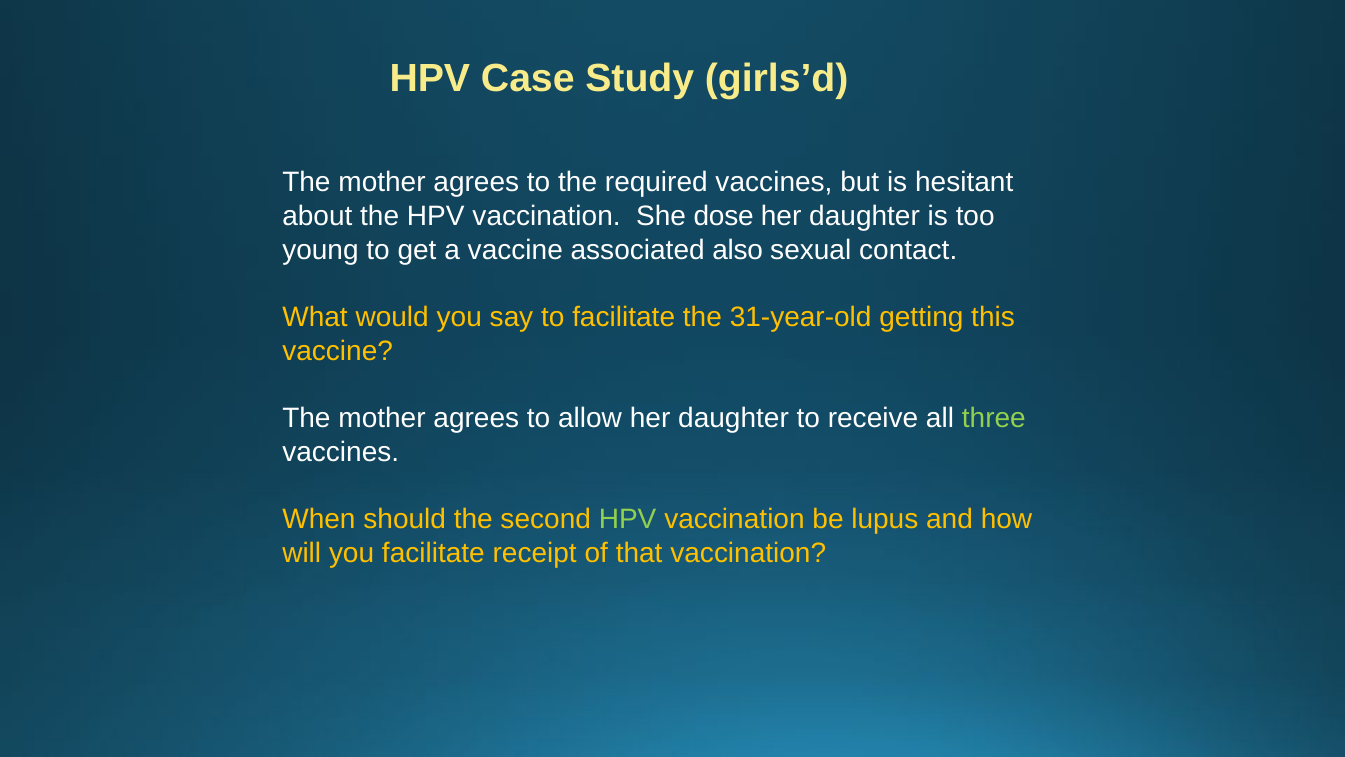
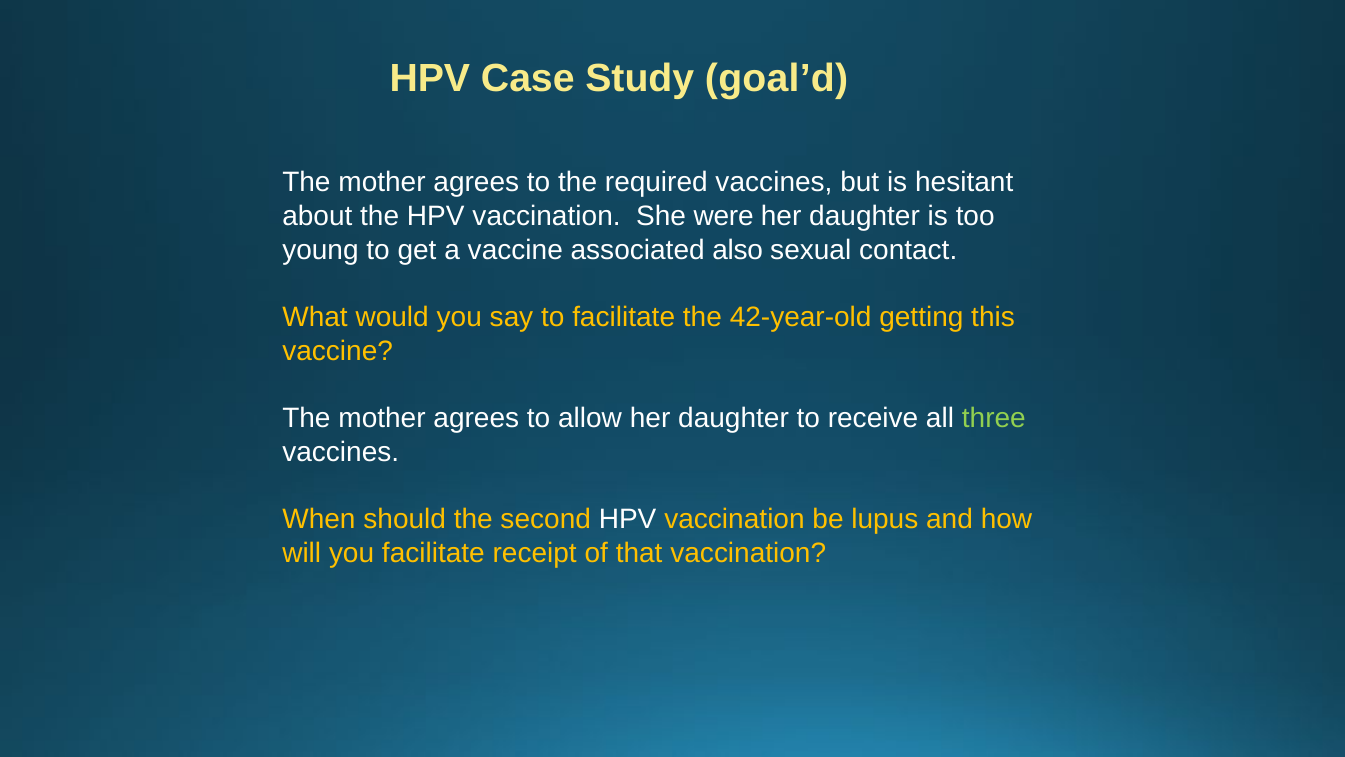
girls’d: girls’d -> goal’d (777, 78)
dose: dose -> were (724, 216)
31-year-old: 31-year-old -> 42-year-old (801, 317)
HPV colour: light green -> white (628, 519)
